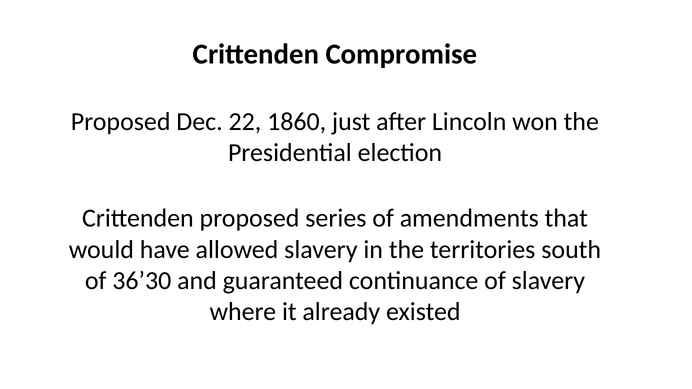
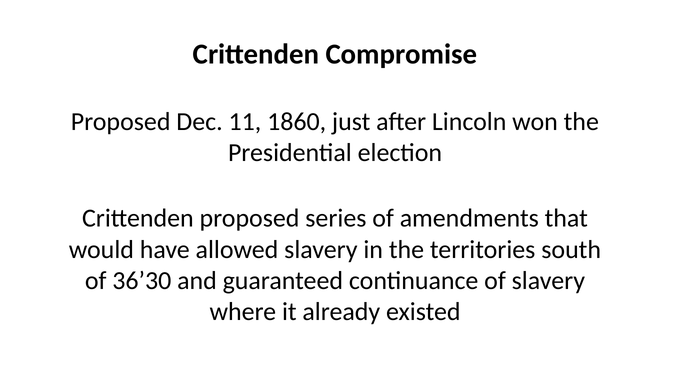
22: 22 -> 11 (245, 122)
